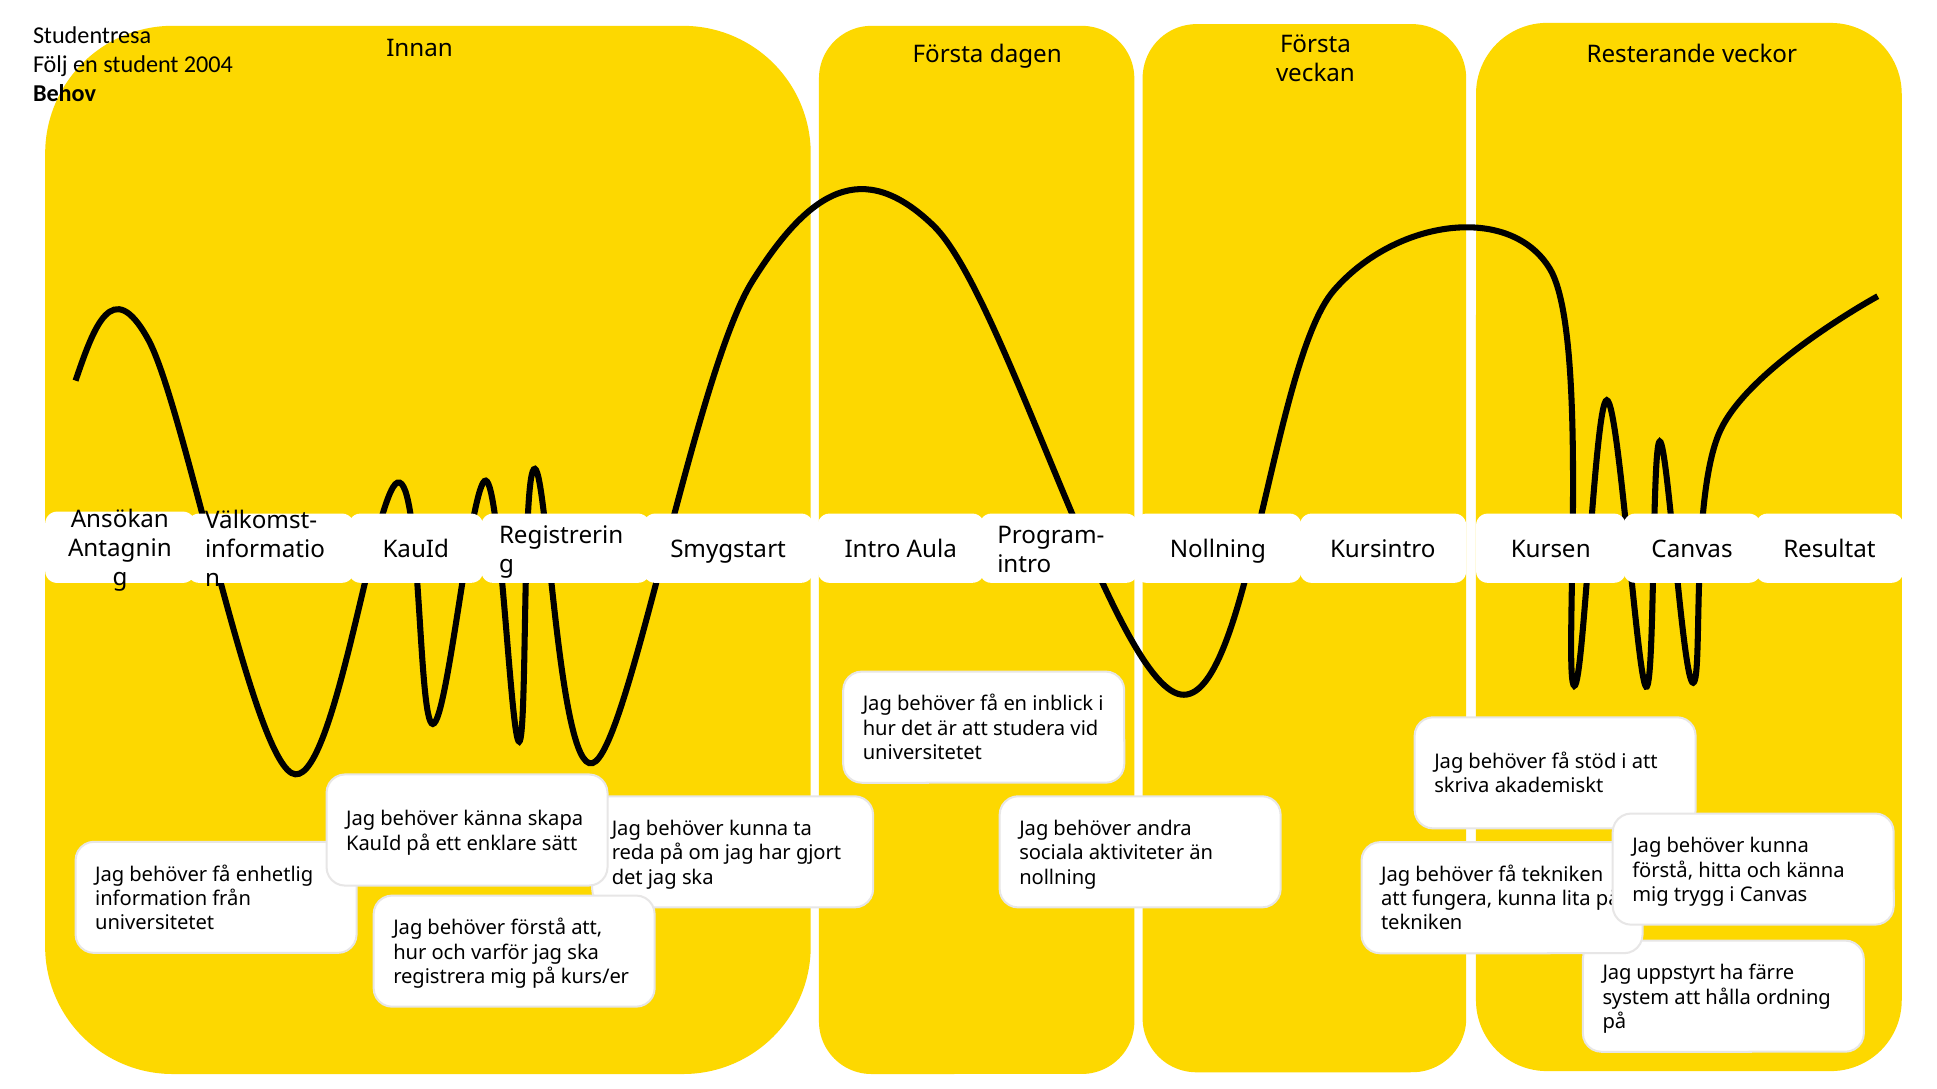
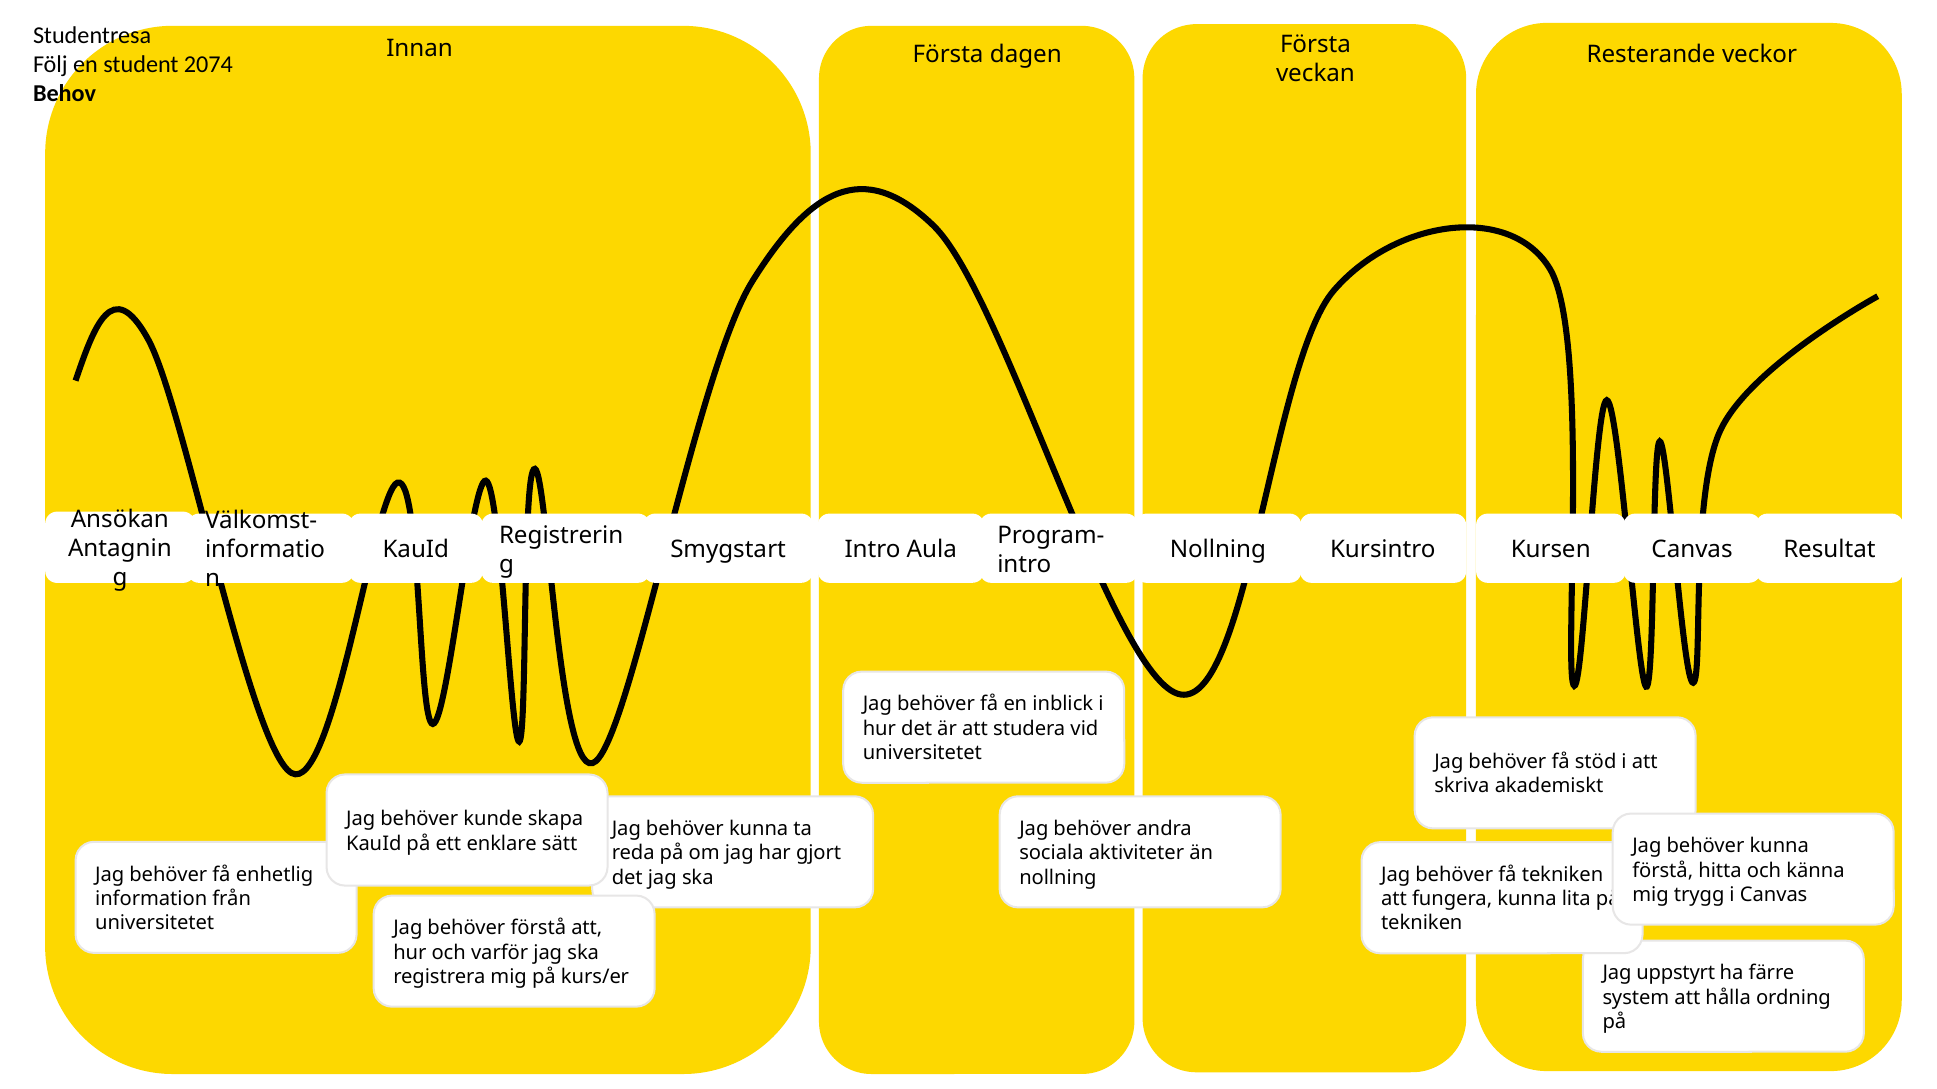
2004: 2004 -> 2074 (208, 65)
behöver känna: känna -> kunde (493, 820)
